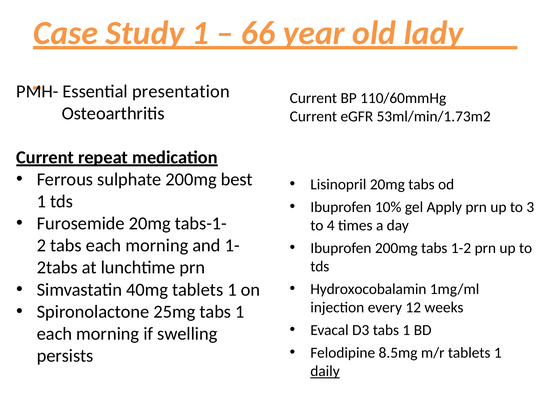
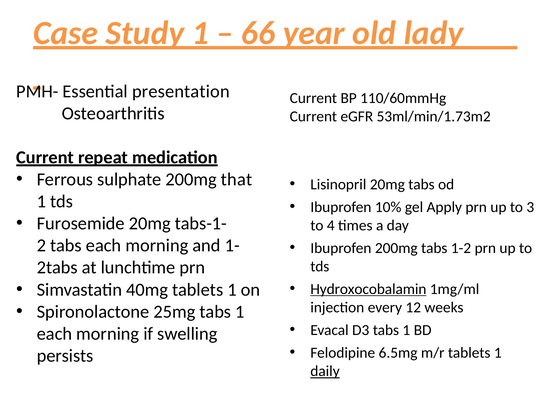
best: best -> that (237, 180)
Hydroxocobalamin underline: none -> present (368, 289)
8.5mg: 8.5mg -> 6.5mg (398, 353)
